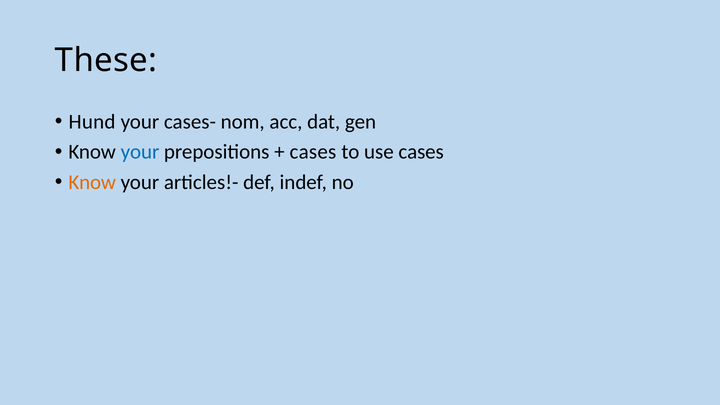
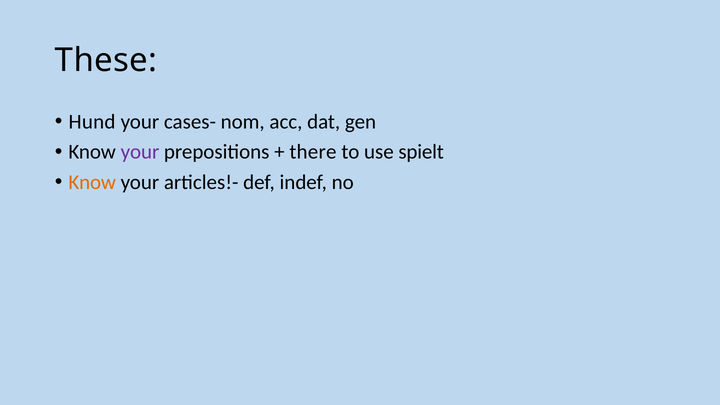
your colour: blue -> purple (140, 152)
cases: cases -> there (313, 152)
use cases: cases -> spielt (421, 152)
